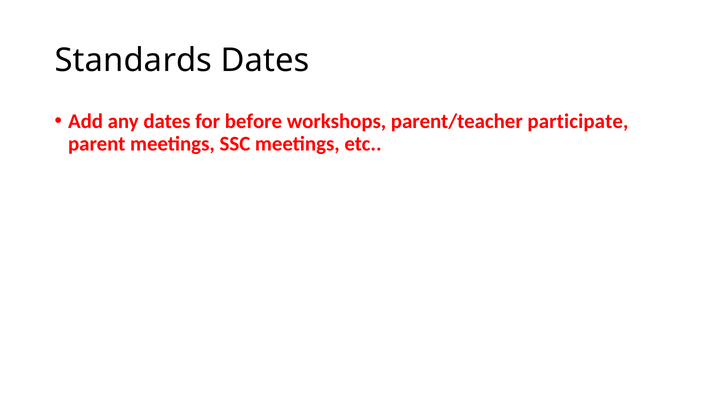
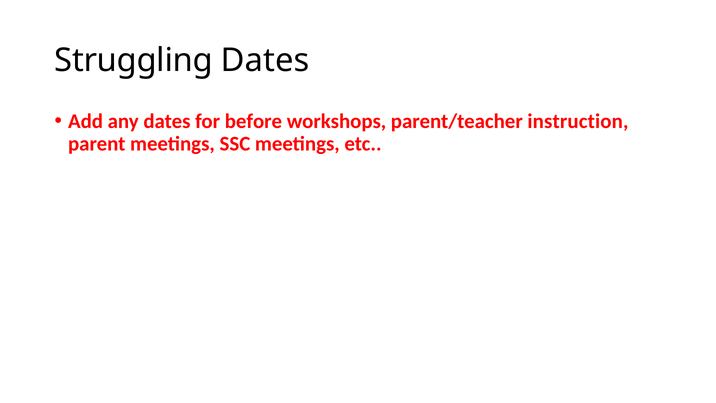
Standards: Standards -> Struggling (134, 60)
participate: participate -> instruction (578, 121)
